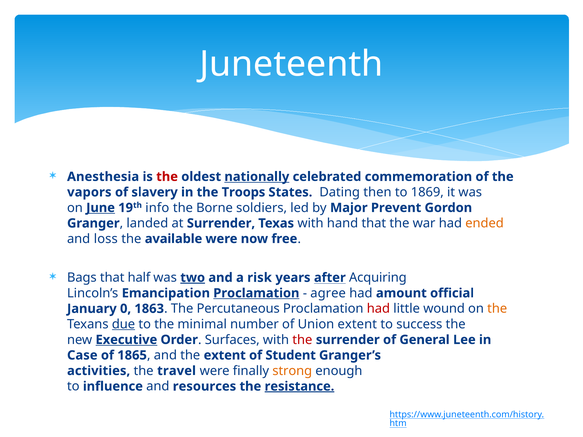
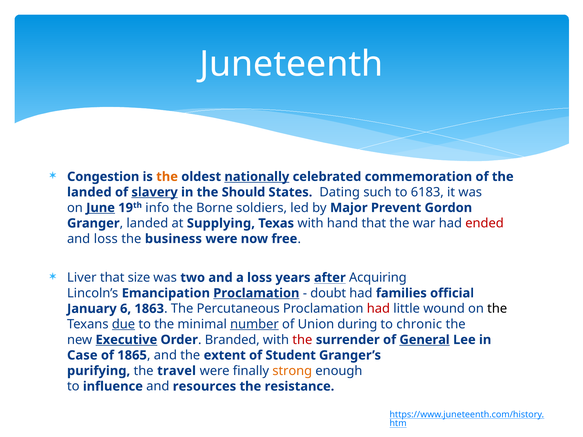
Anesthesia: Anesthesia -> Congestion (103, 177)
the colour: red -> orange (167, 177)
vapors: vapors -> landed (89, 192)
slavery underline: none -> present (155, 192)
Troops: Troops -> Should (243, 192)
then: then -> such (378, 192)
1869: 1869 -> 6183 (427, 192)
at Surrender: Surrender -> Supplying (221, 223)
ended colour: orange -> red (485, 223)
available: available -> business (173, 239)
Bags: Bags -> Liver (82, 278)
half: half -> size (139, 278)
two underline: present -> none (193, 278)
a risk: risk -> loss (260, 278)
agree: agree -> doubt (328, 293)
amount: amount -> families (401, 293)
0: 0 -> 6 (126, 309)
the colour: orange -> black (497, 309)
number underline: none -> present (254, 324)
Union extent: extent -> during (357, 324)
success: success -> chronic (419, 324)
Surfaces: Surfaces -> Branded (232, 340)
General underline: none -> present (425, 340)
activities: activities -> purifying (99, 371)
resistance underline: present -> none (299, 387)
